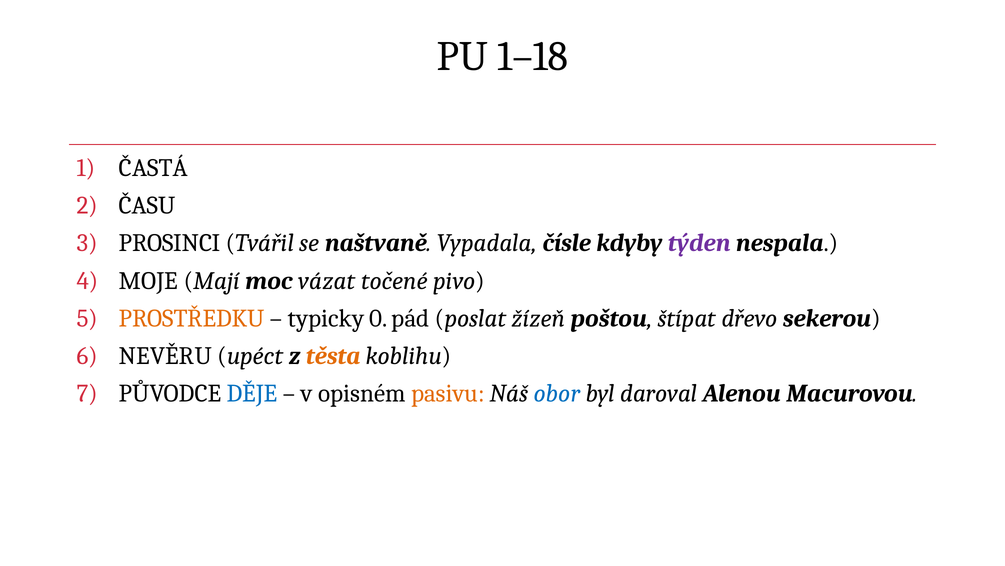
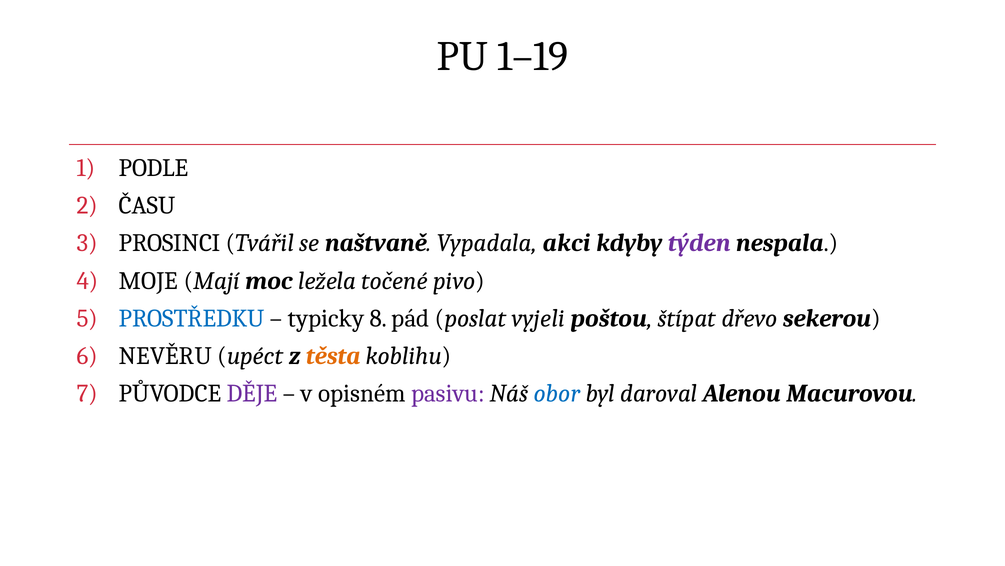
1–18: 1–18 -> 1–19 (533, 56)
ČASTÁ: ČASTÁ -> PODLE (154, 168)
čísle: čísle -> akci (567, 243)
vázat: vázat -> ležela (327, 280)
PROSTŘEDKU colour: orange -> blue (192, 318)
0: 0 -> 8 (378, 318)
žízeň: žízeň -> vyjeli (538, 318)
DĚJE colour: blue -> purple (252, 393)
pasivu colour: orange -> purple (448, 393)
